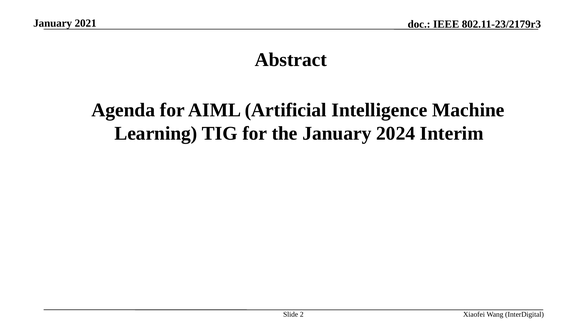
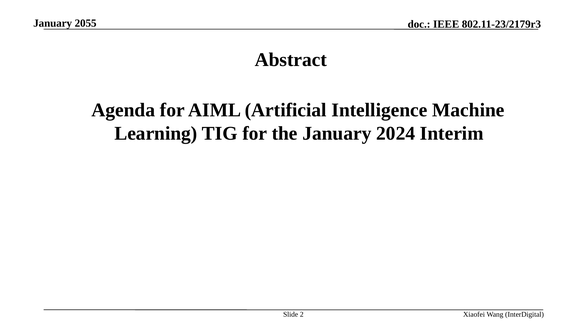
2021: 2021 -> 2055 (86, 23)
